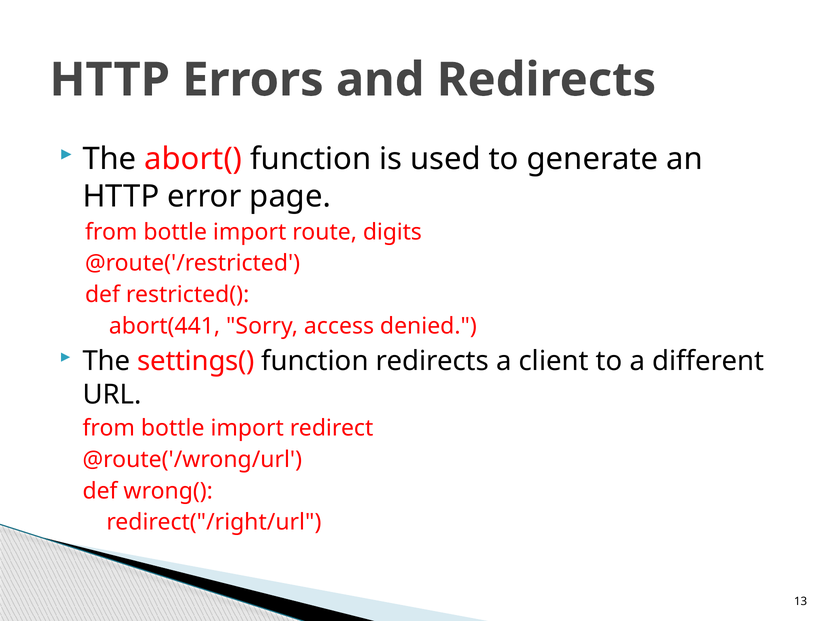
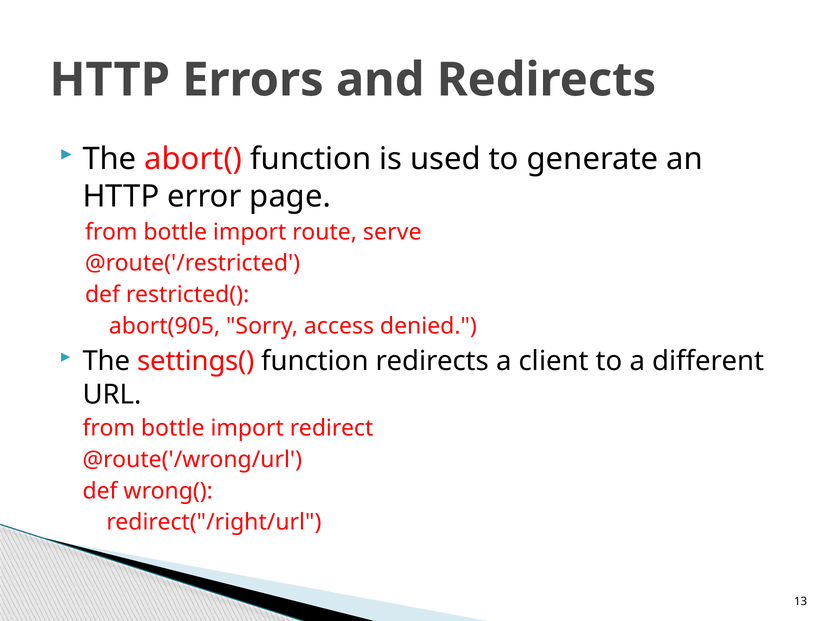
digits: digits -> serve (392, 232)
abort(441: abort(441 -> abort(905 (165, 326)
